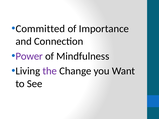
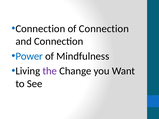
Committed: Committed -> Connection (40, 29)
of Importance: Importance -> Connection (104, 29)
Power colour: purple -> blue (29, 56)
